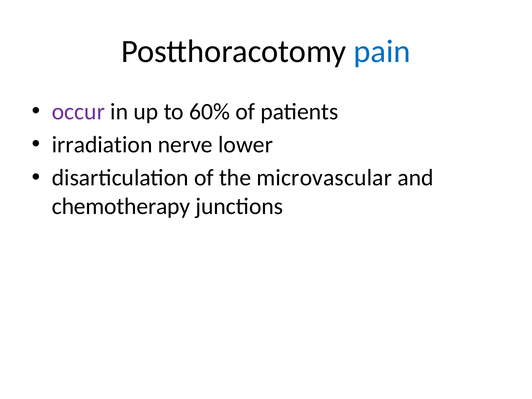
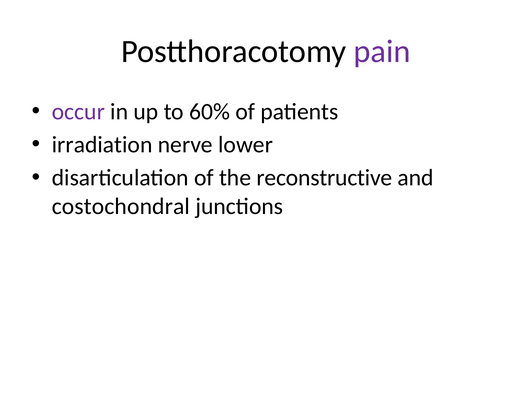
pain colour: blue -> purple (382, 51)
microvascular: microvascular -> reconstructive (324, 178)
chemotherapy: chemotherapy -> costochondral (121, 206)
